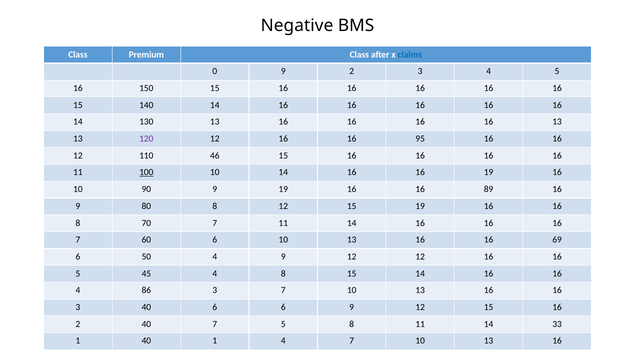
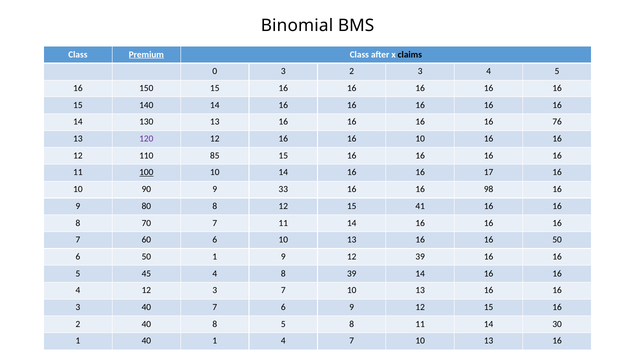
Negative: Negative -> Binomial (297, 26)
Premium underline: none -> present (146, 55)
claims colour: blue -> black (410, 55)
0 9: 9 -> 3 (283, 71)
16 13: 13 -> 76 (557, 122)
16 16 95: 95 -> 10 (420, 139)
46: 46 -> 85 (215, 156)
16 19: 19 -> 17 (489, 172)
9 19: 19 -> 33 (283, 189)
89: 89 -> 98 (489, 189)
15 19: 19 -> 41 (420, 206)
16 69: 69 -> 50 (557, 240)
50 4: 4 -> 1 (215, 257)
12 12: 12 -> 39 (420, 257)
8 15: 15 -> 39 (352, 274)
4 86: 86 -> 12 (146, 290)
40 6: 6 -> 7 (215, 307)
40 7: 7 -> 8 (215, 324)
33: 33 -> 30 (557, 324)
